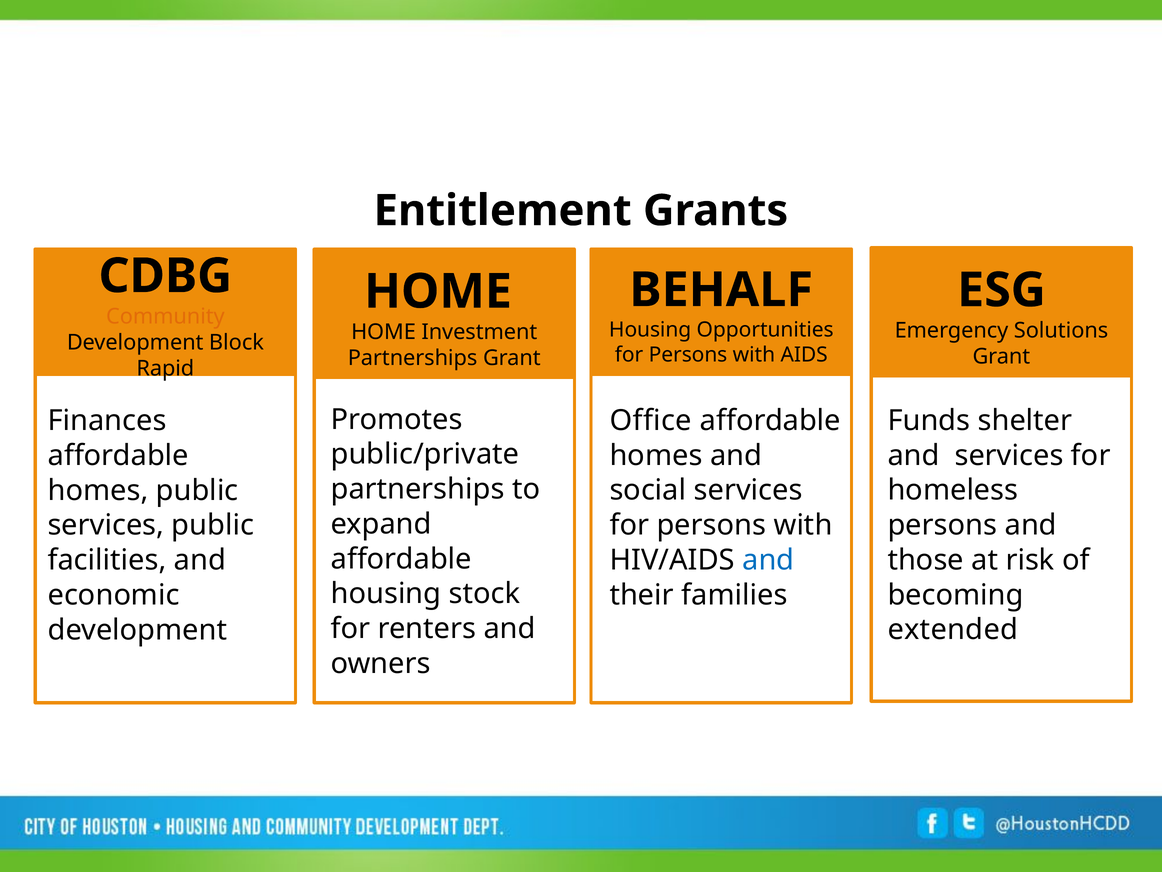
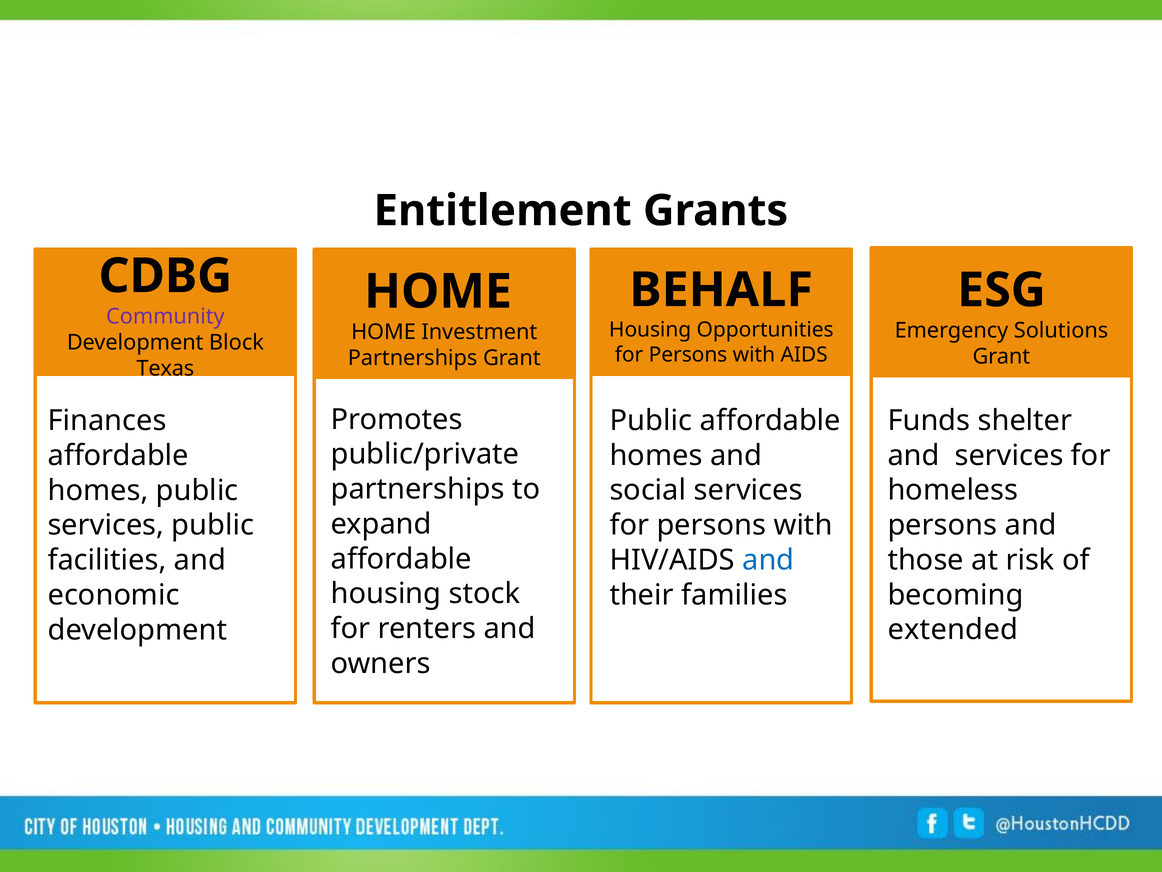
Community colour: orange -> purple (165, 316)
Rapid: Rapid -> Texas (165, 368)
Office: Office -> Public (651, 420)
